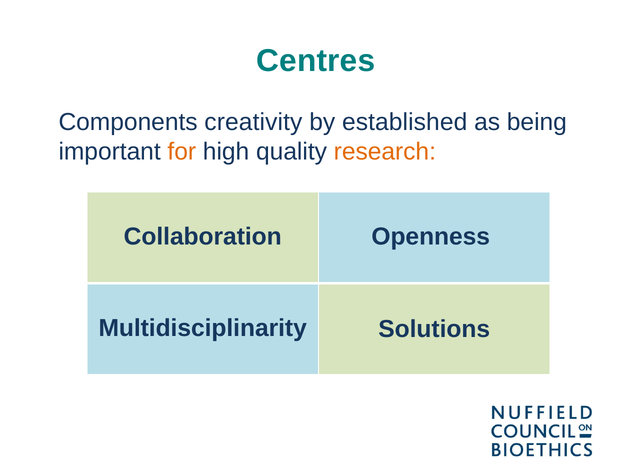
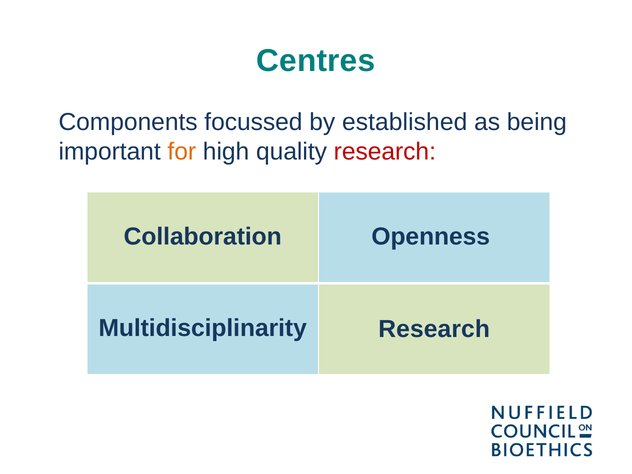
creativity: creativity -> focussed (253, 122)
research colour: orange -> red (385, 152)
Multidisciplinarity Solutions: Solutions -> Research (434, 329)
